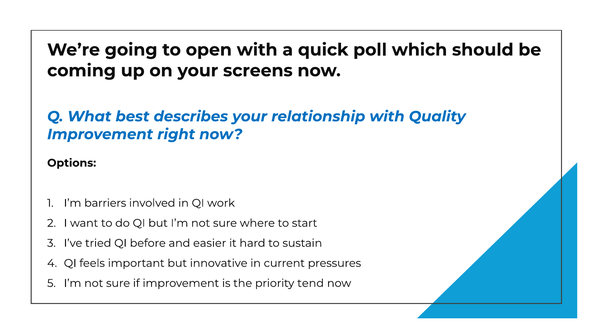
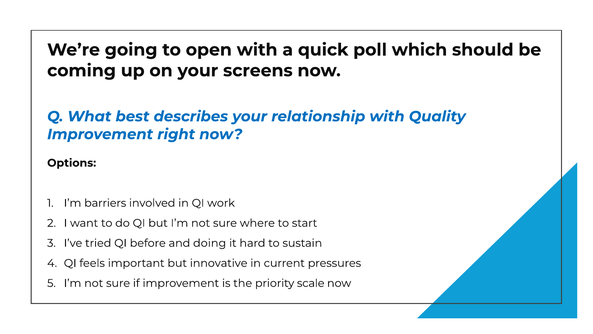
easier: easier -> doing (210, 243)
tend: tend -> scale (311, 283)
